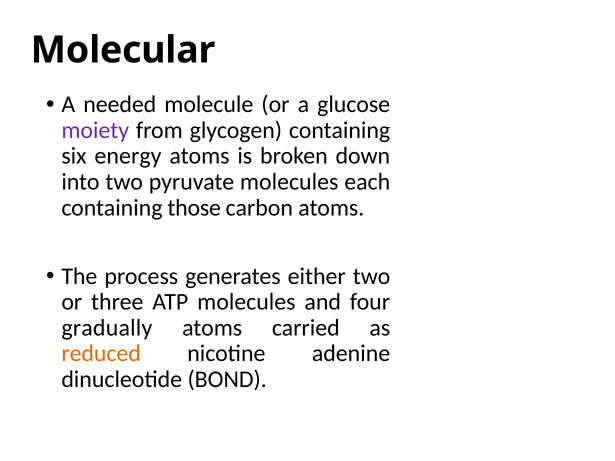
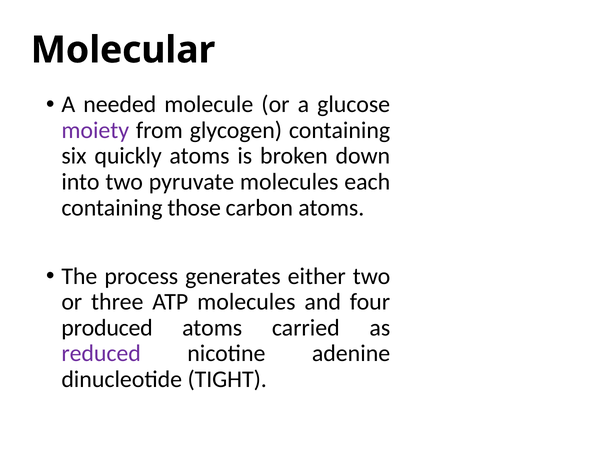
energy: energy -> quickly (128, 156)
gradually: gradually -> produced (107, 328)
reduced colour: orange -> purple (101, 354)
BOND: BOND -> TIGHT (227, 380)
